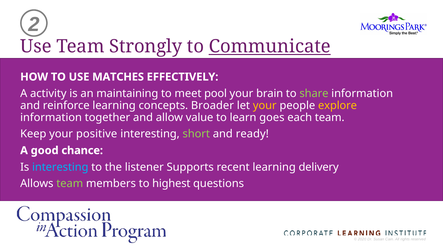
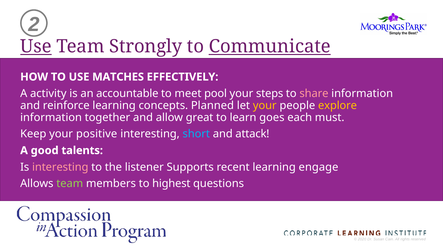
Use underline: none -> present (36, 47)
maintaining: maintaining -> accountable (127, 94)
brain: brain -> steps (270, 94)
share colour: light green -> pink (314, 94)
Broader: Broader -> Planned (212, 105)
value: value -> great (200, 117)
each team: team -> must (330, 117)
short colour: light green -> light blue (196, 134)
ready: ready -> attack (252, 134)
chance: chance -> talents (82, 151)
interesting colour: light blue -> pink (60, 167)
delivery: delivery -> engage (319, 167)
